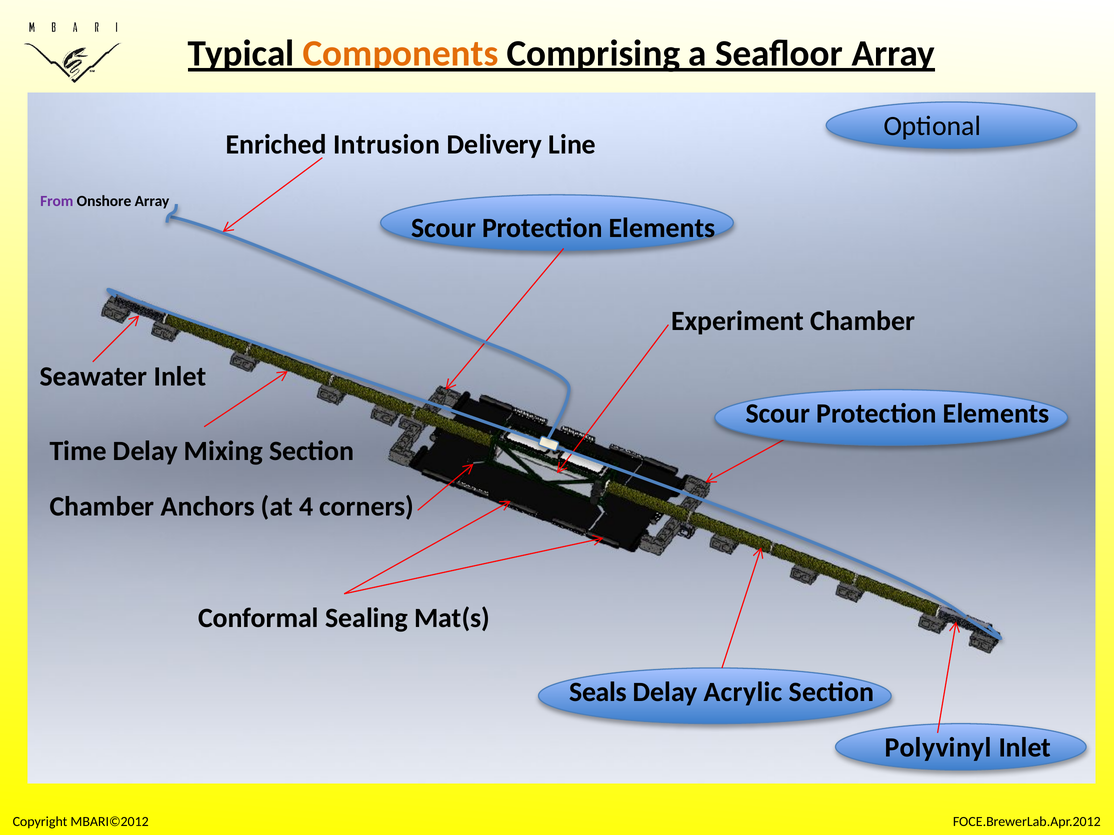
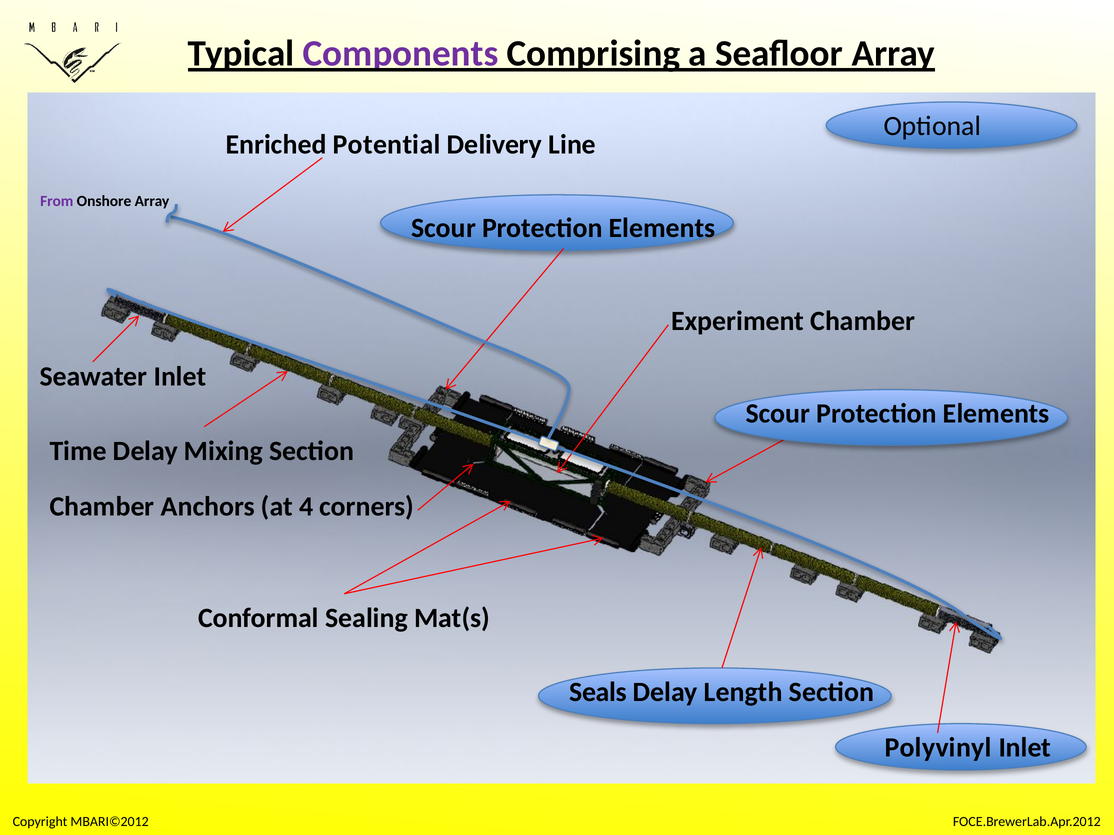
Components colour: orange -> purple (401, 54)
Intrusion: Intrusion -> Potential (387, 145)
Acrylic: Acrylic -> Length (743, 692)
